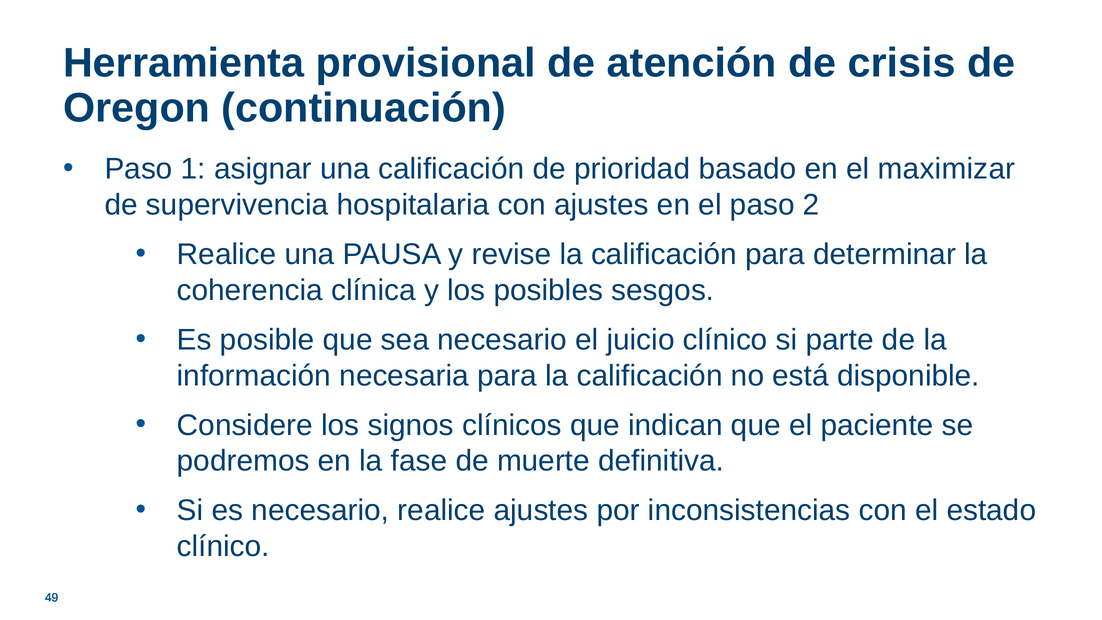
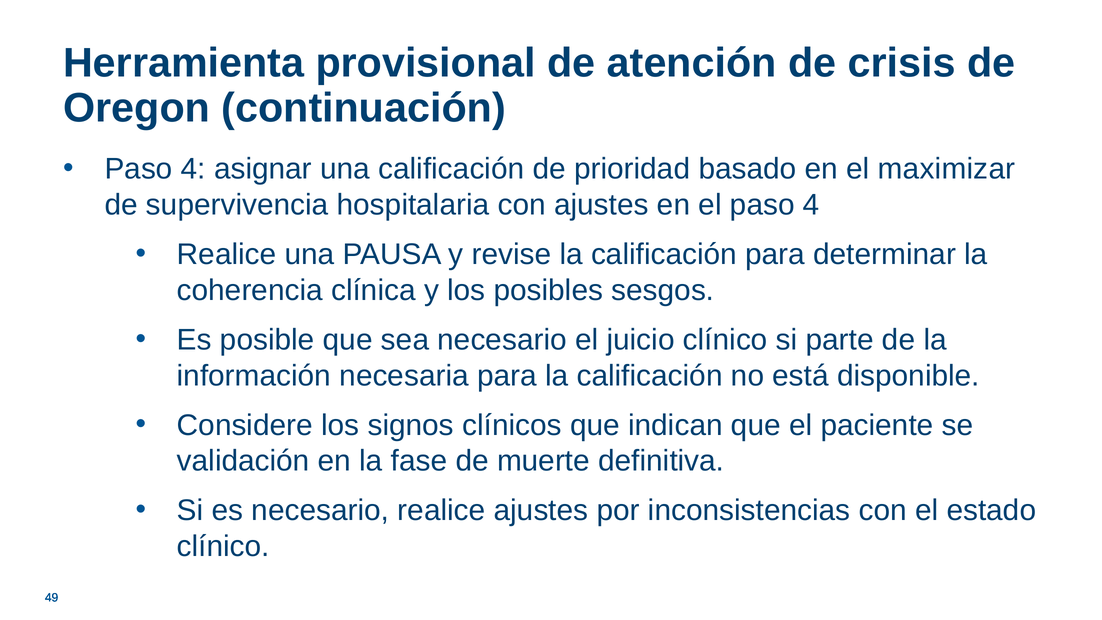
1: 1 -> 4 (193, 169)
el paso 2: 2 -> 4 (811, 205)
podremos: podremos -> validación (243, 461)
